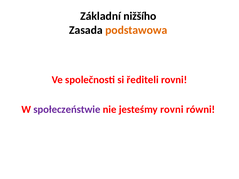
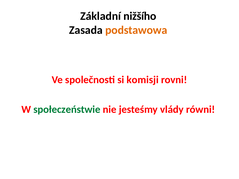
řediteli: řediteli -> komisji (143, 80)
społeczeństwie colour: purple -> green (67, 110)
jesteśmy rovni: rovni -> vlády (172, 110)
